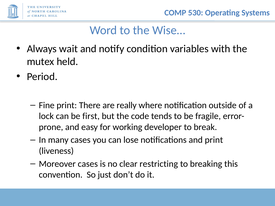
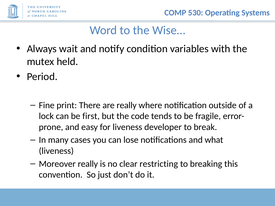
for working: working -> liveness (127, 127)
and print: print -> what (214, 140)
Moreover cases: cases -> really (88, 164)
